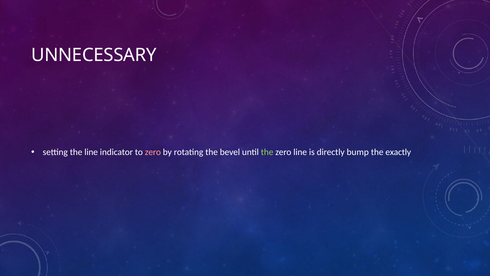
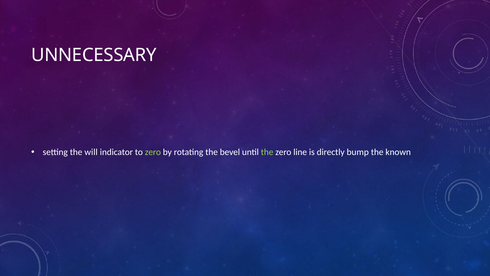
the line: line -> will (91, 152)
zero colour: pink -> light green (153, 152)
exactly: exactly -> known (398, 152)
